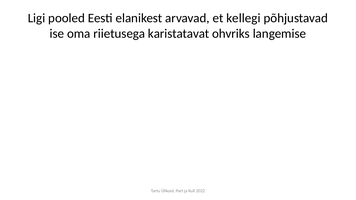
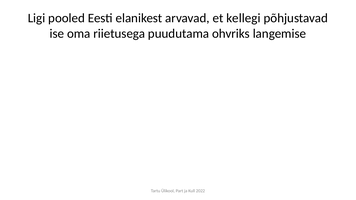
karistatavat: karistatavat -> puudutama (179, 34)
